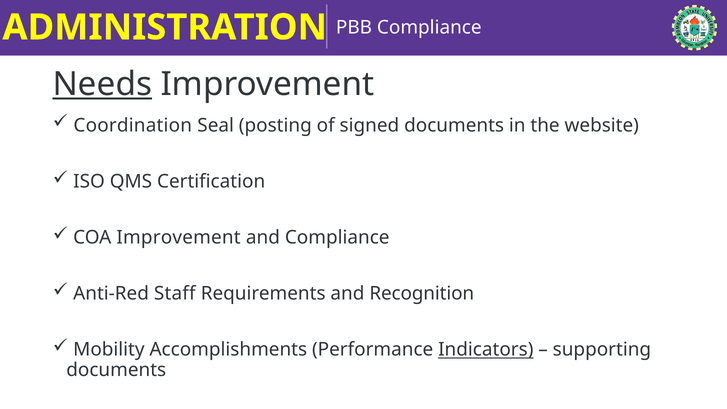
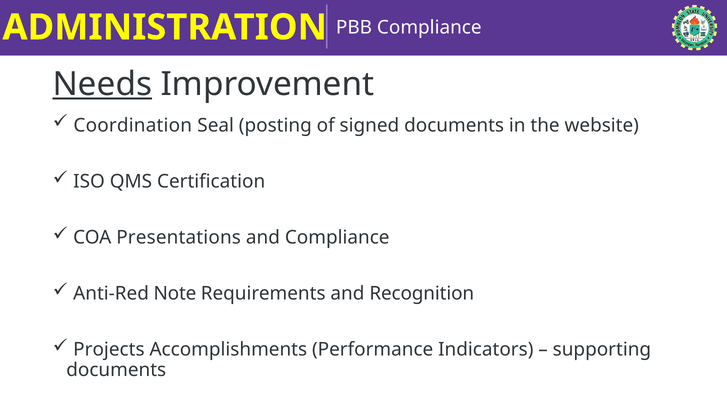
COA Improvement: Improvement -> Presentations (179, 238)
Staff: Staff -> Note (175, 294)
Mobility: Mobility -> Projects (109, 350)
Indicators underline: present -> none (486, 350)
